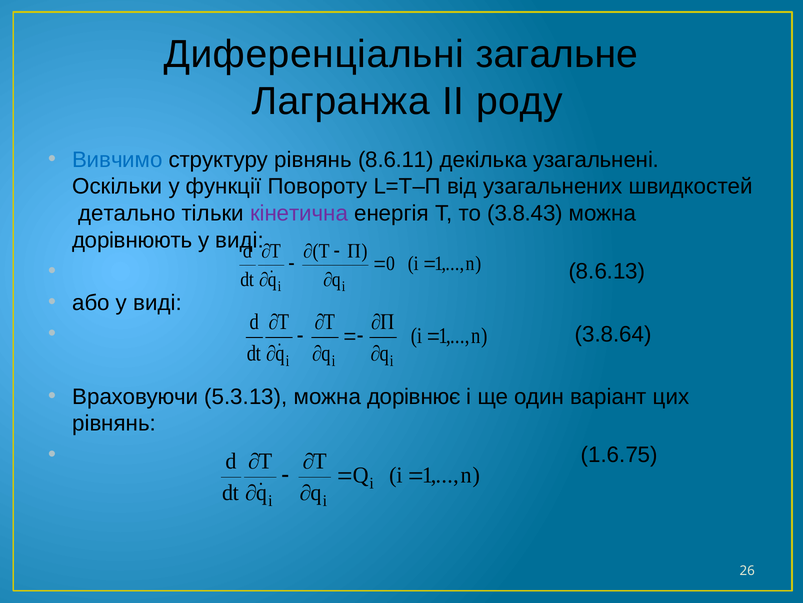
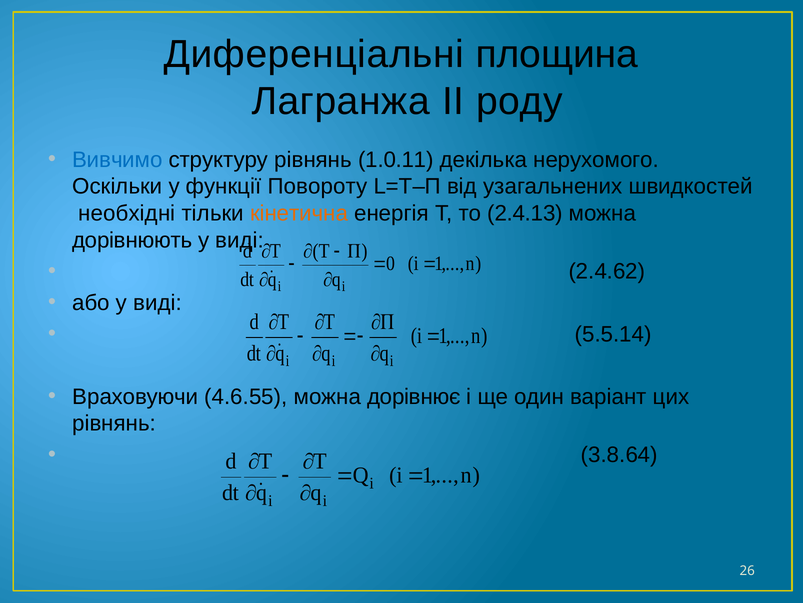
загальне: загальне -> площина (557, 54)
8.6.11: 8.6.11 -> 1.0.11 (396, 160)
узагальнені: узагальнені -> нерухомого (596, 160)
детально: детально -> необхідні (127, 213)
кінетична colour: purple -> orange (299, 213)
3.8.43: 3.8.43 -> 2.4.13 (525, 213)
8.6.13: 8.6.13 -> 2.4.62 (607, 271)
3.8.64: 3.8.64 -> 5.5.14 (613, 334)
5.3.13: 5.3.13 -> 4.6.55 (246, 396)
1.6.75: 1.6.75 -> 3.8.64 (619, 454)
